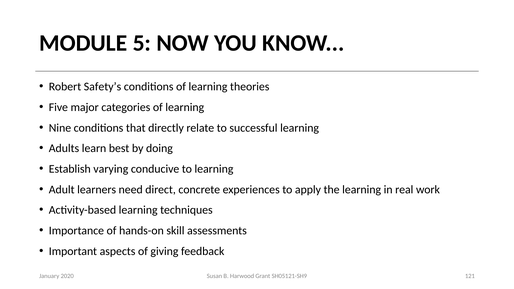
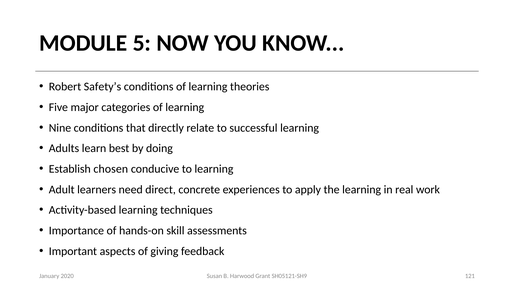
varying: varying -> chosen (111, 169)
